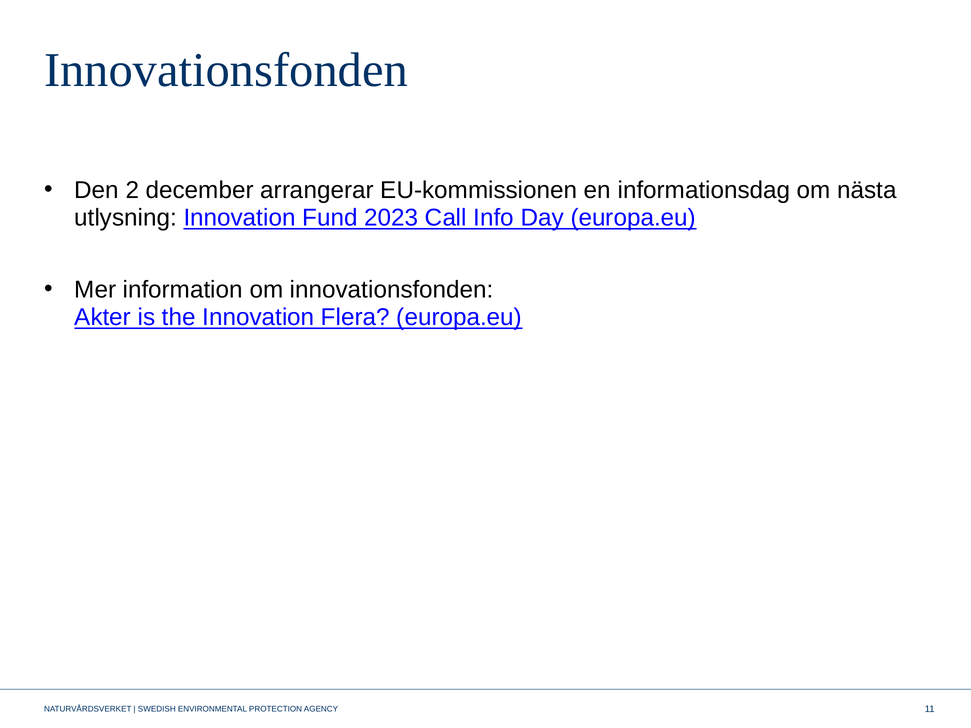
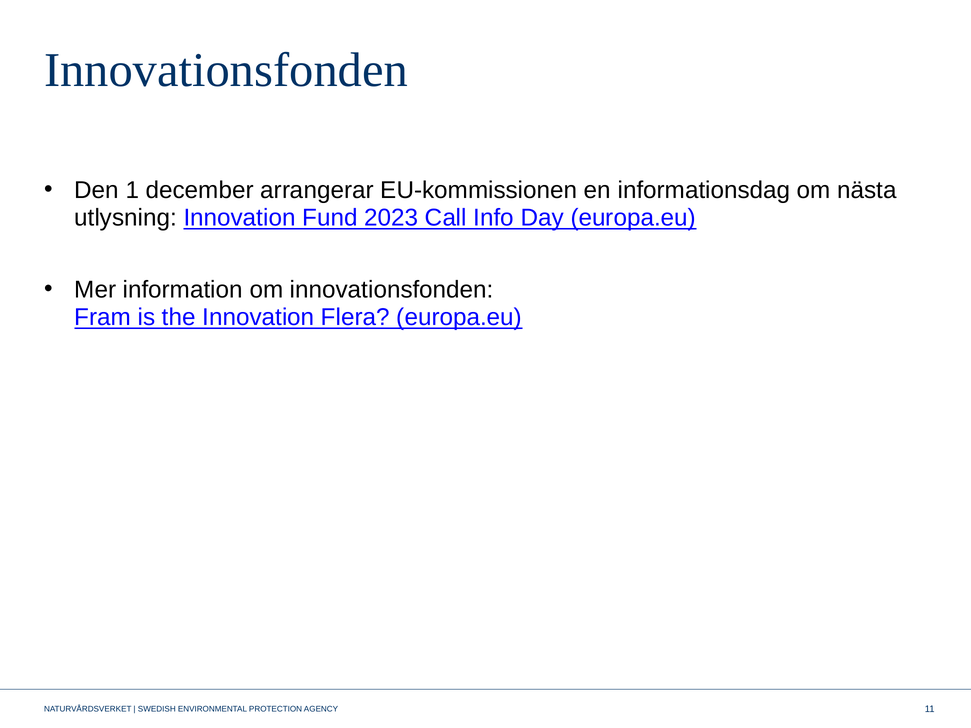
2: 2 -> 1 (132, 190)
Akter: Akter -> Fram (103, 318)
